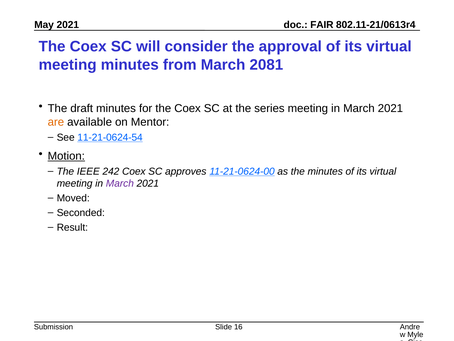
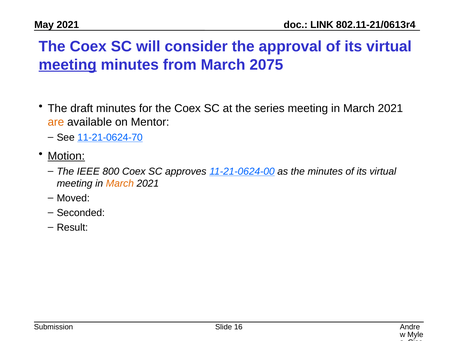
FAIR: FAIR -> LINK (322, 25)
meeting underline: none -> present (68, 65)
2081: 2081 -> 2075 (266, 65)
11-21-0624-54: 11-21-0624-54 -> 11-21-0624-70 (110, 137)
242: 242 -> 800 (111, 171)
March colour: purple -> orange (120, 183)
